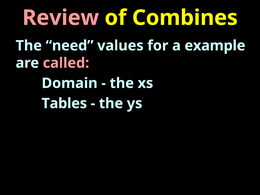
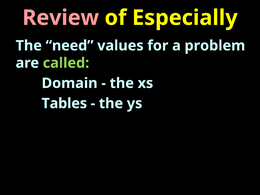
Combines: Combines -> Especially (185, 18)
example: example -> problem (215, 46)
called colour: pink -> light green (66, 63)
